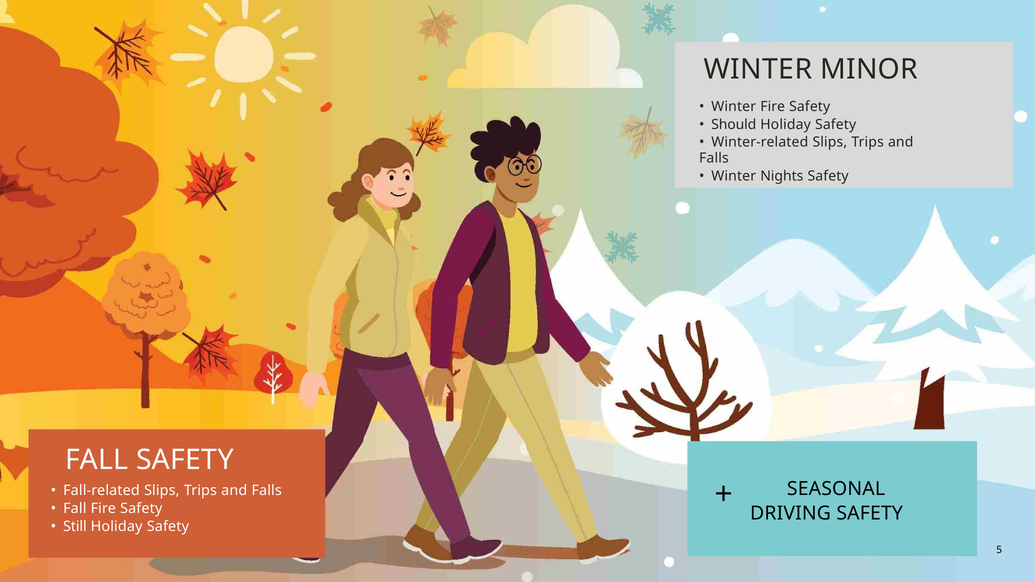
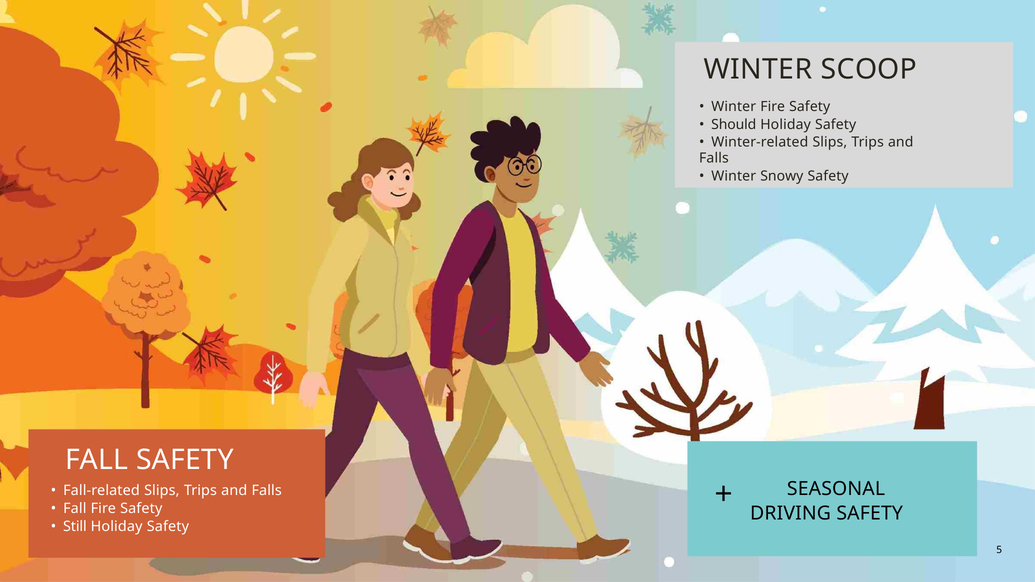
MINOR: MINOR -> SCOOP (869, 70)
Nights: Nights -> Snowy (782, 176)
